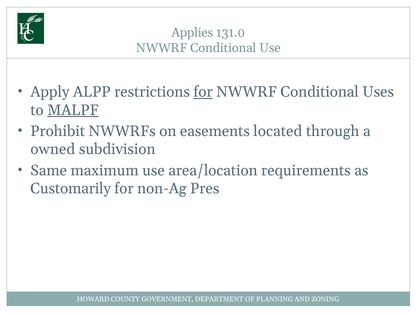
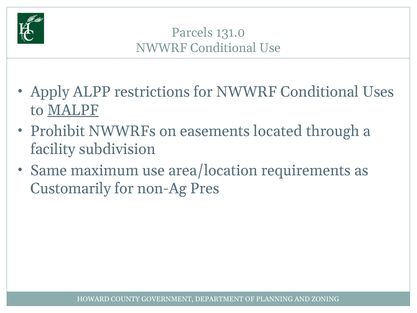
Applies: Applies -> Parcels (192, 33)
for underline: present -> none (203, 92)
owned: owned -> facility (53, 149)
